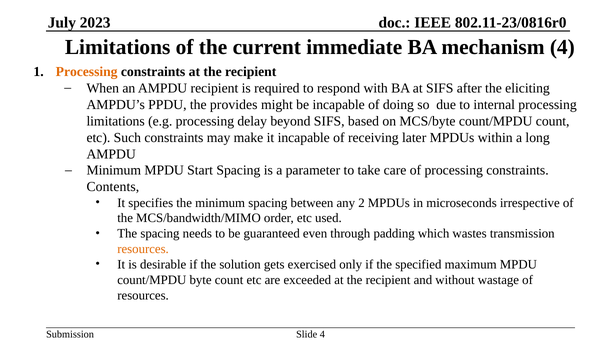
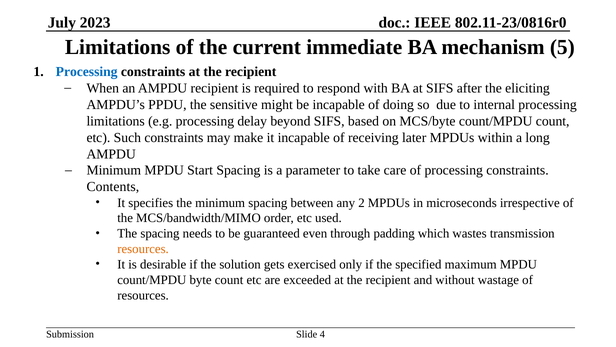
mechanism 4: 4 -> 5 (562, 47)
Processing colour: orange -> blue (87, 72)
provides: provides -> sensitive (234, 105)
